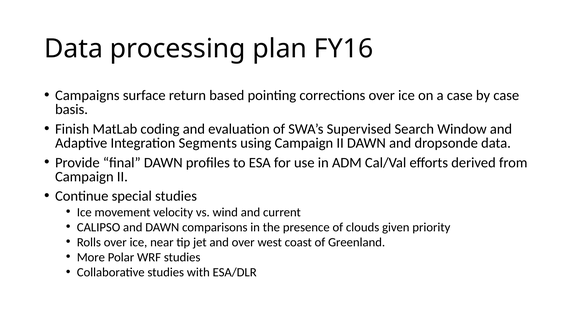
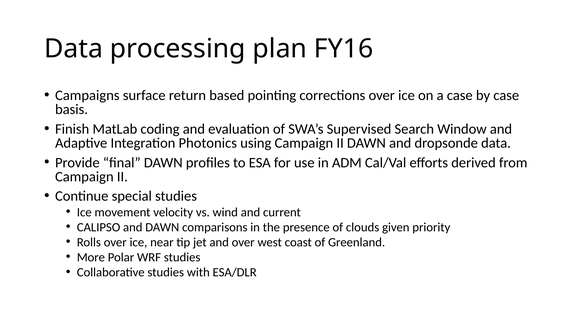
Segments: Segments -> Photonics (208, 143)
